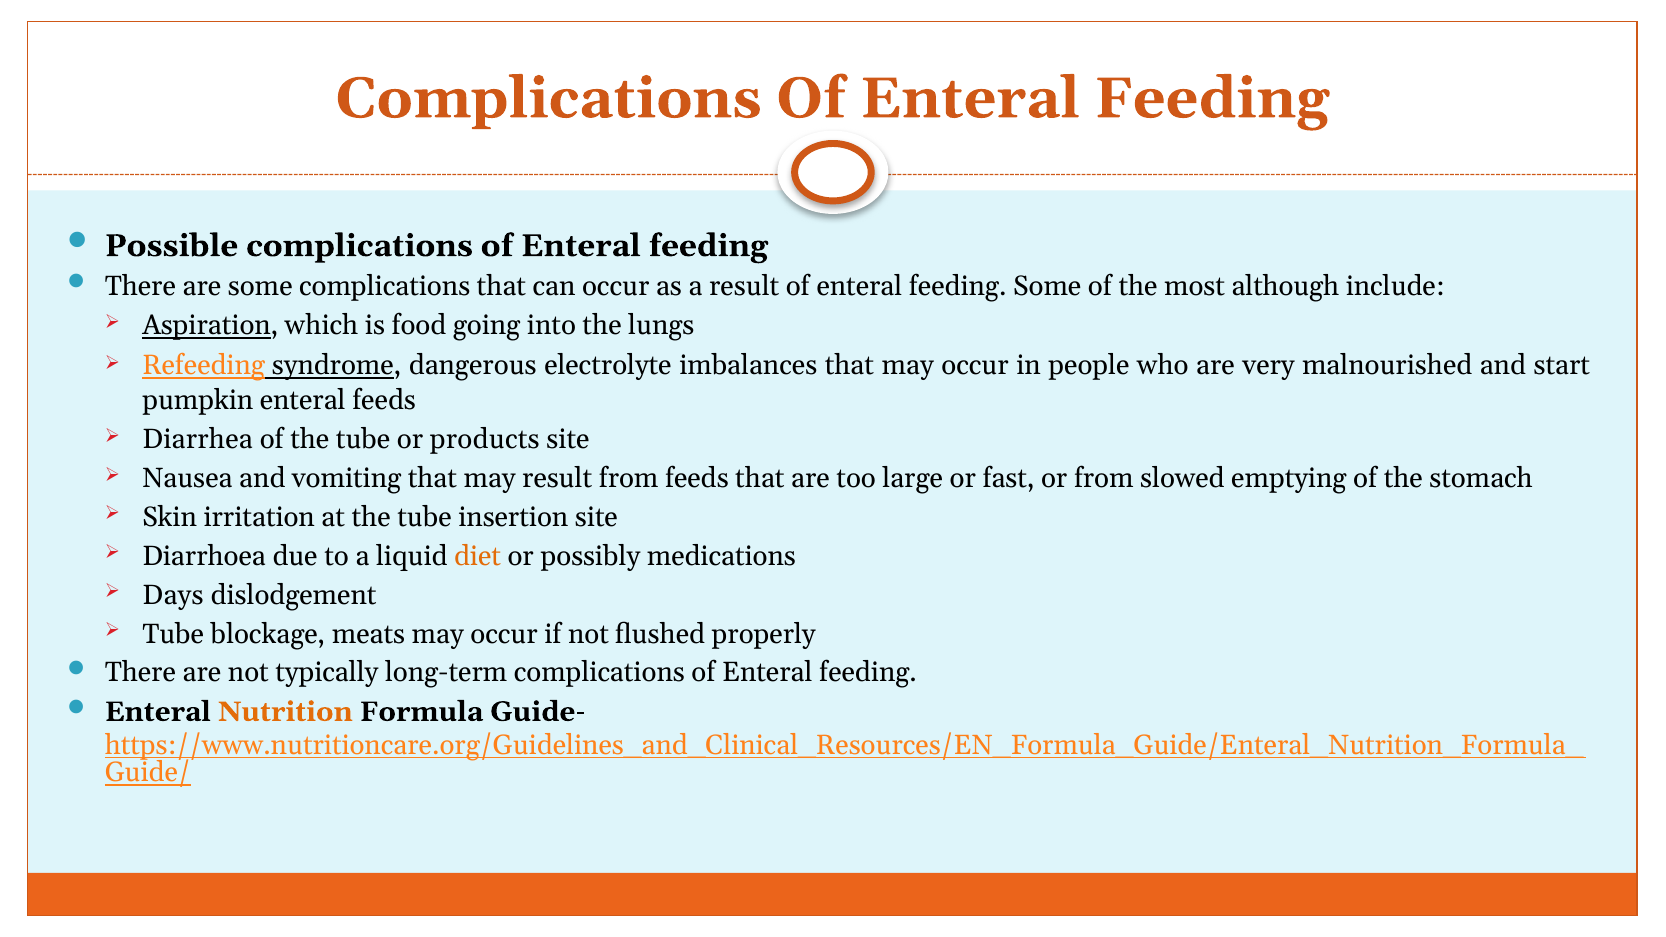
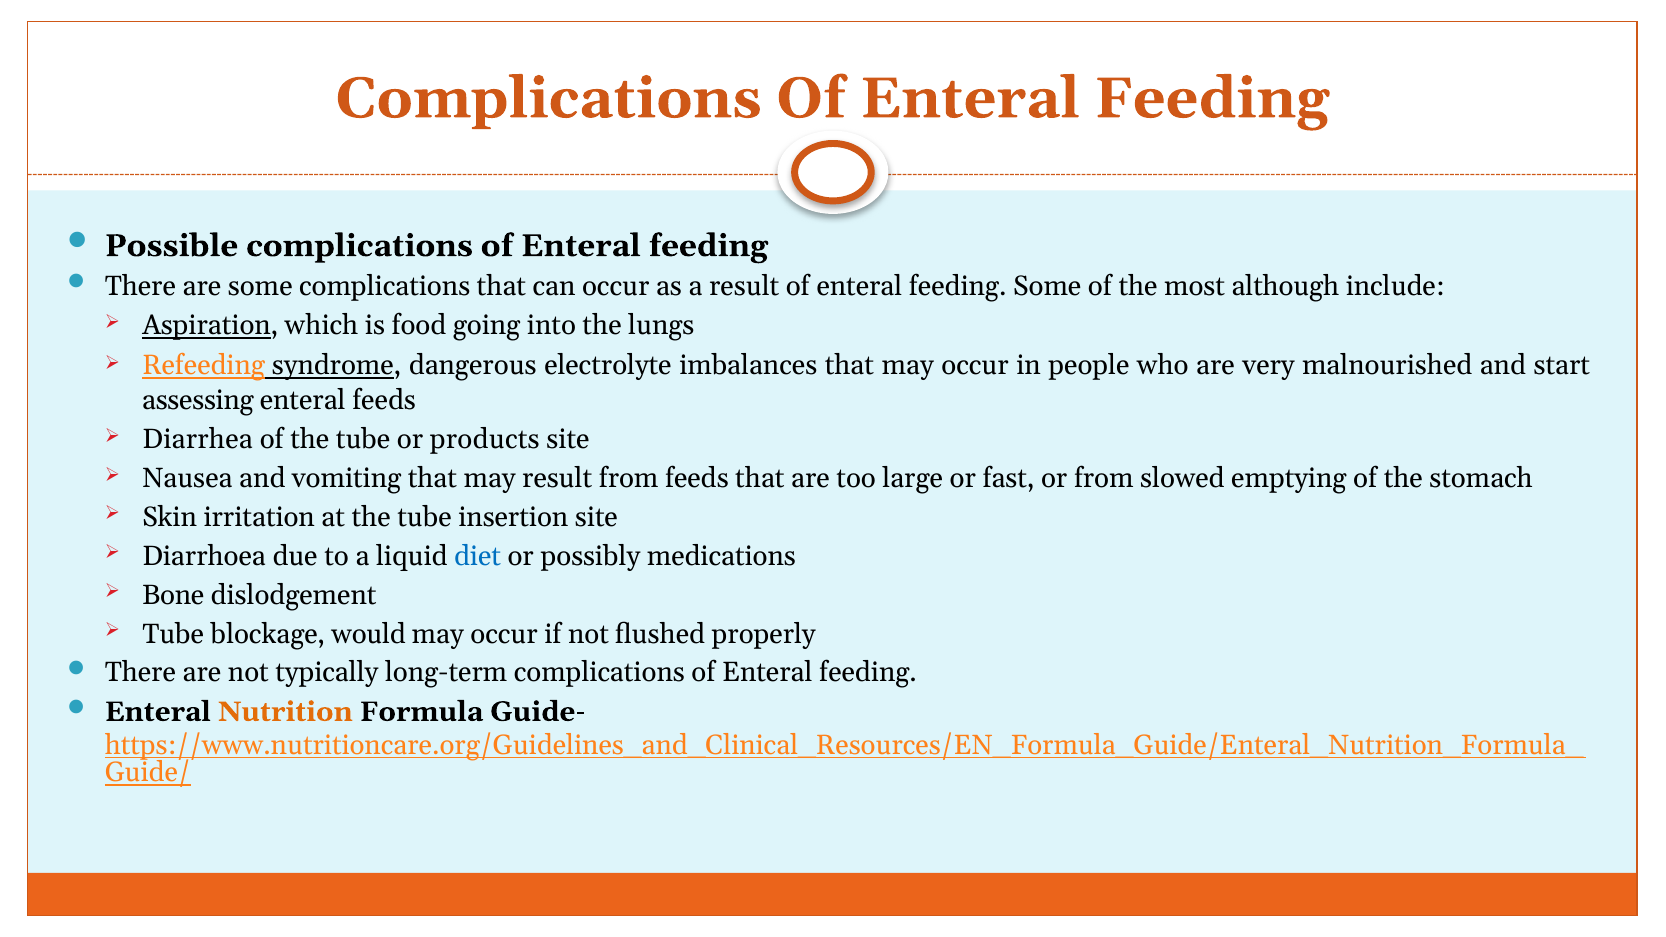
pumpkin: pumpkin -> assessing (198, 401)
diet colour: orange -> blue (478, 556)
Days: Days -> Bone (173, 595)
meats: meats -> would (369, 634)
